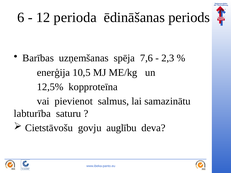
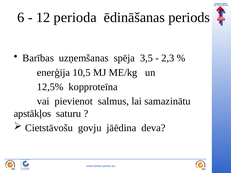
7,6: 7,6 -> 3,5 (146, 58)
labturība: labturība -> apstākļos (32, 114)
auglību: auglību -> jāēdina (121, 128)
